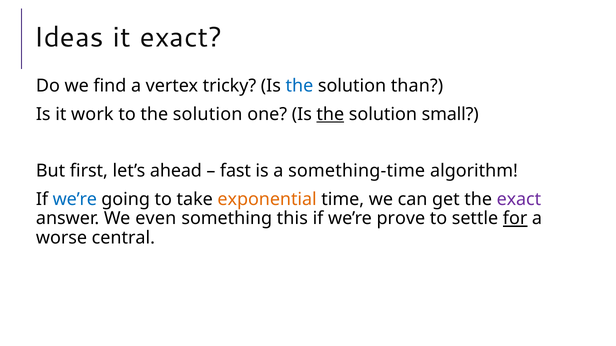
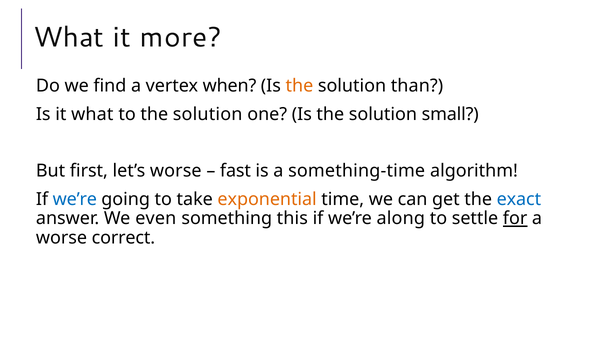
Ideas: Ideas -> What (69, 38)
it exact: exact -> more (181, 38)
tricky: tricky -> when (230, 86)
the colour: blue -> orange (299, 86)
it work: work -> what (92, 114)
the underline: present -> none (330, 114)
let’s ahead: ahead -> worse (176, 171)
exact colour: purple -> blue (519, 199)
prove: prove -> along (401, 219)
central: central -> correct (123, 238)
